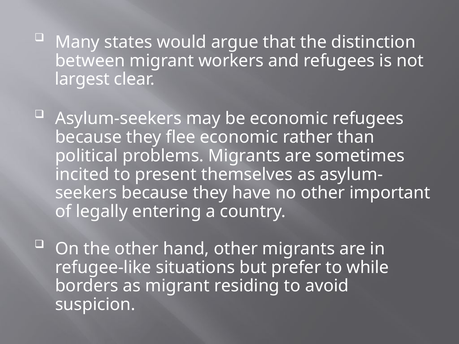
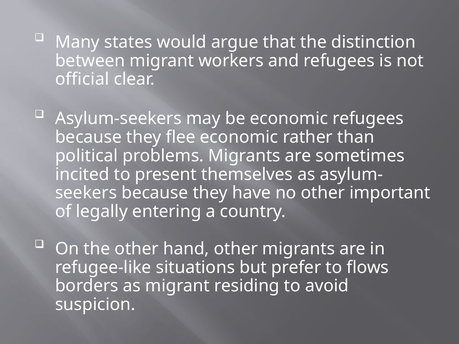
largest: largest -> official (82, 79)
while: while -> flows (368, 268)
